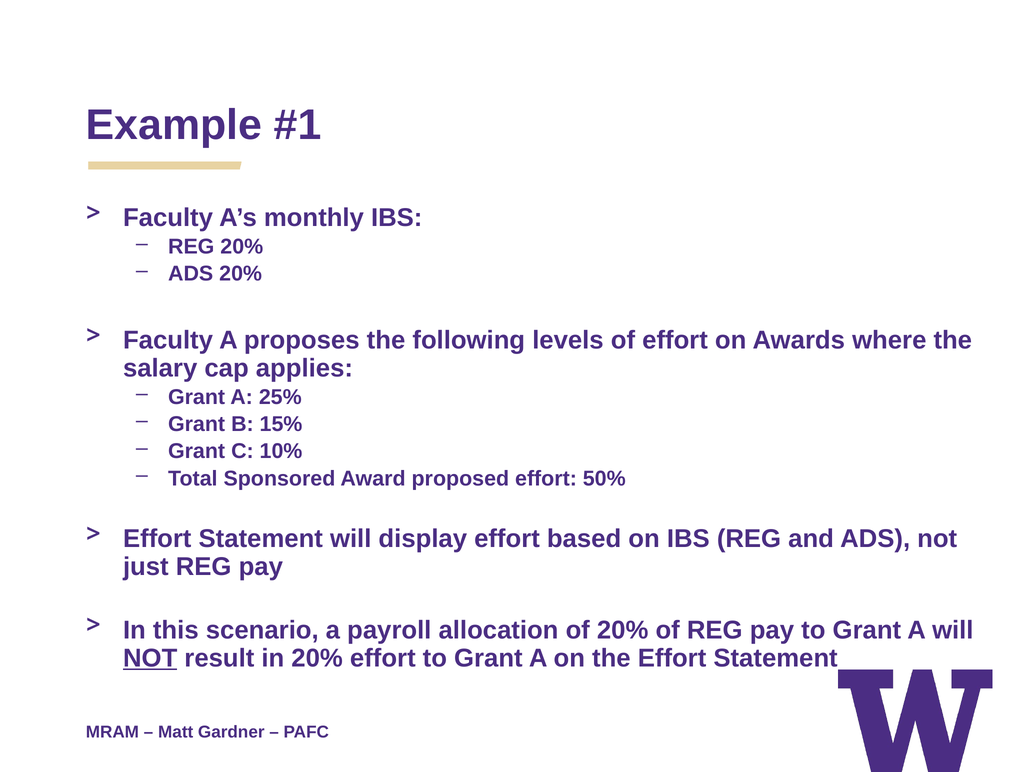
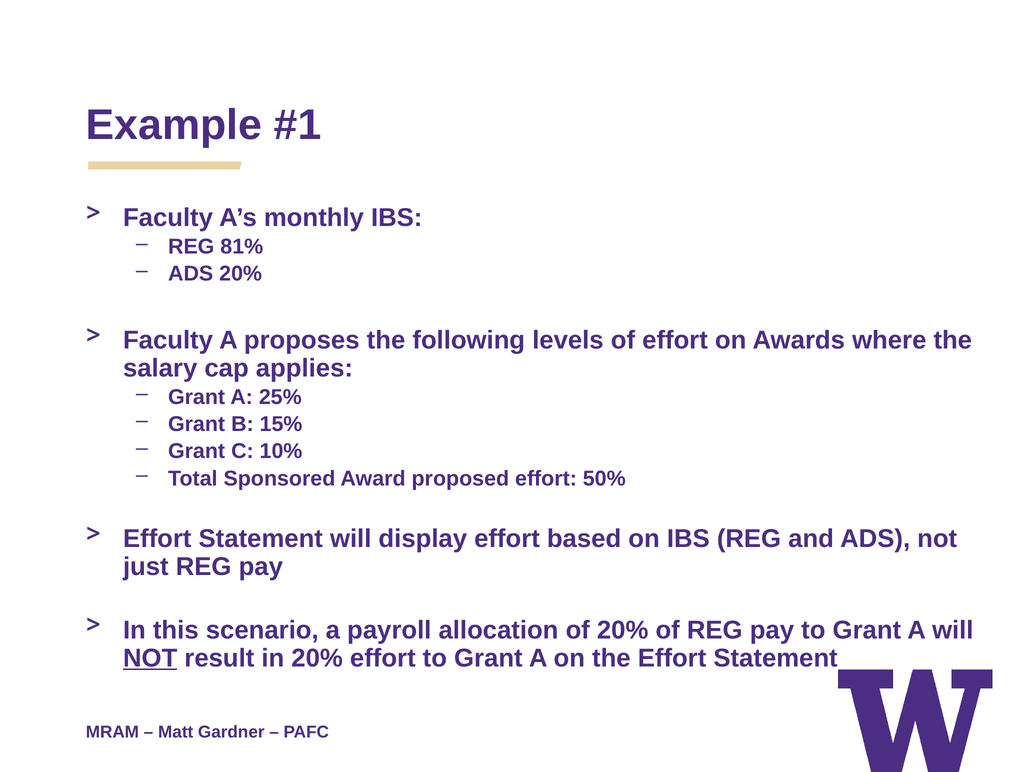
REG 20%: 20% -> 81% (242, 247)
